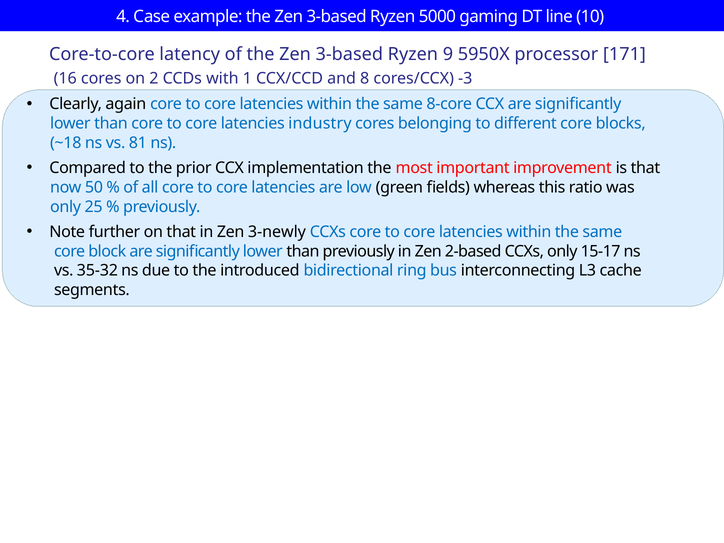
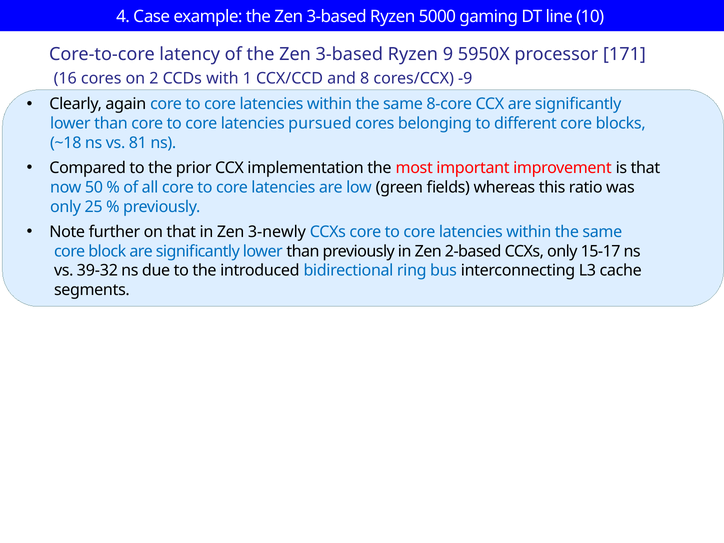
-3: -3 -> -9 (465, 78)
industry: industry -> pursued (320, 123)
35-32: 35-32 -> 39-32 (97, 271)
